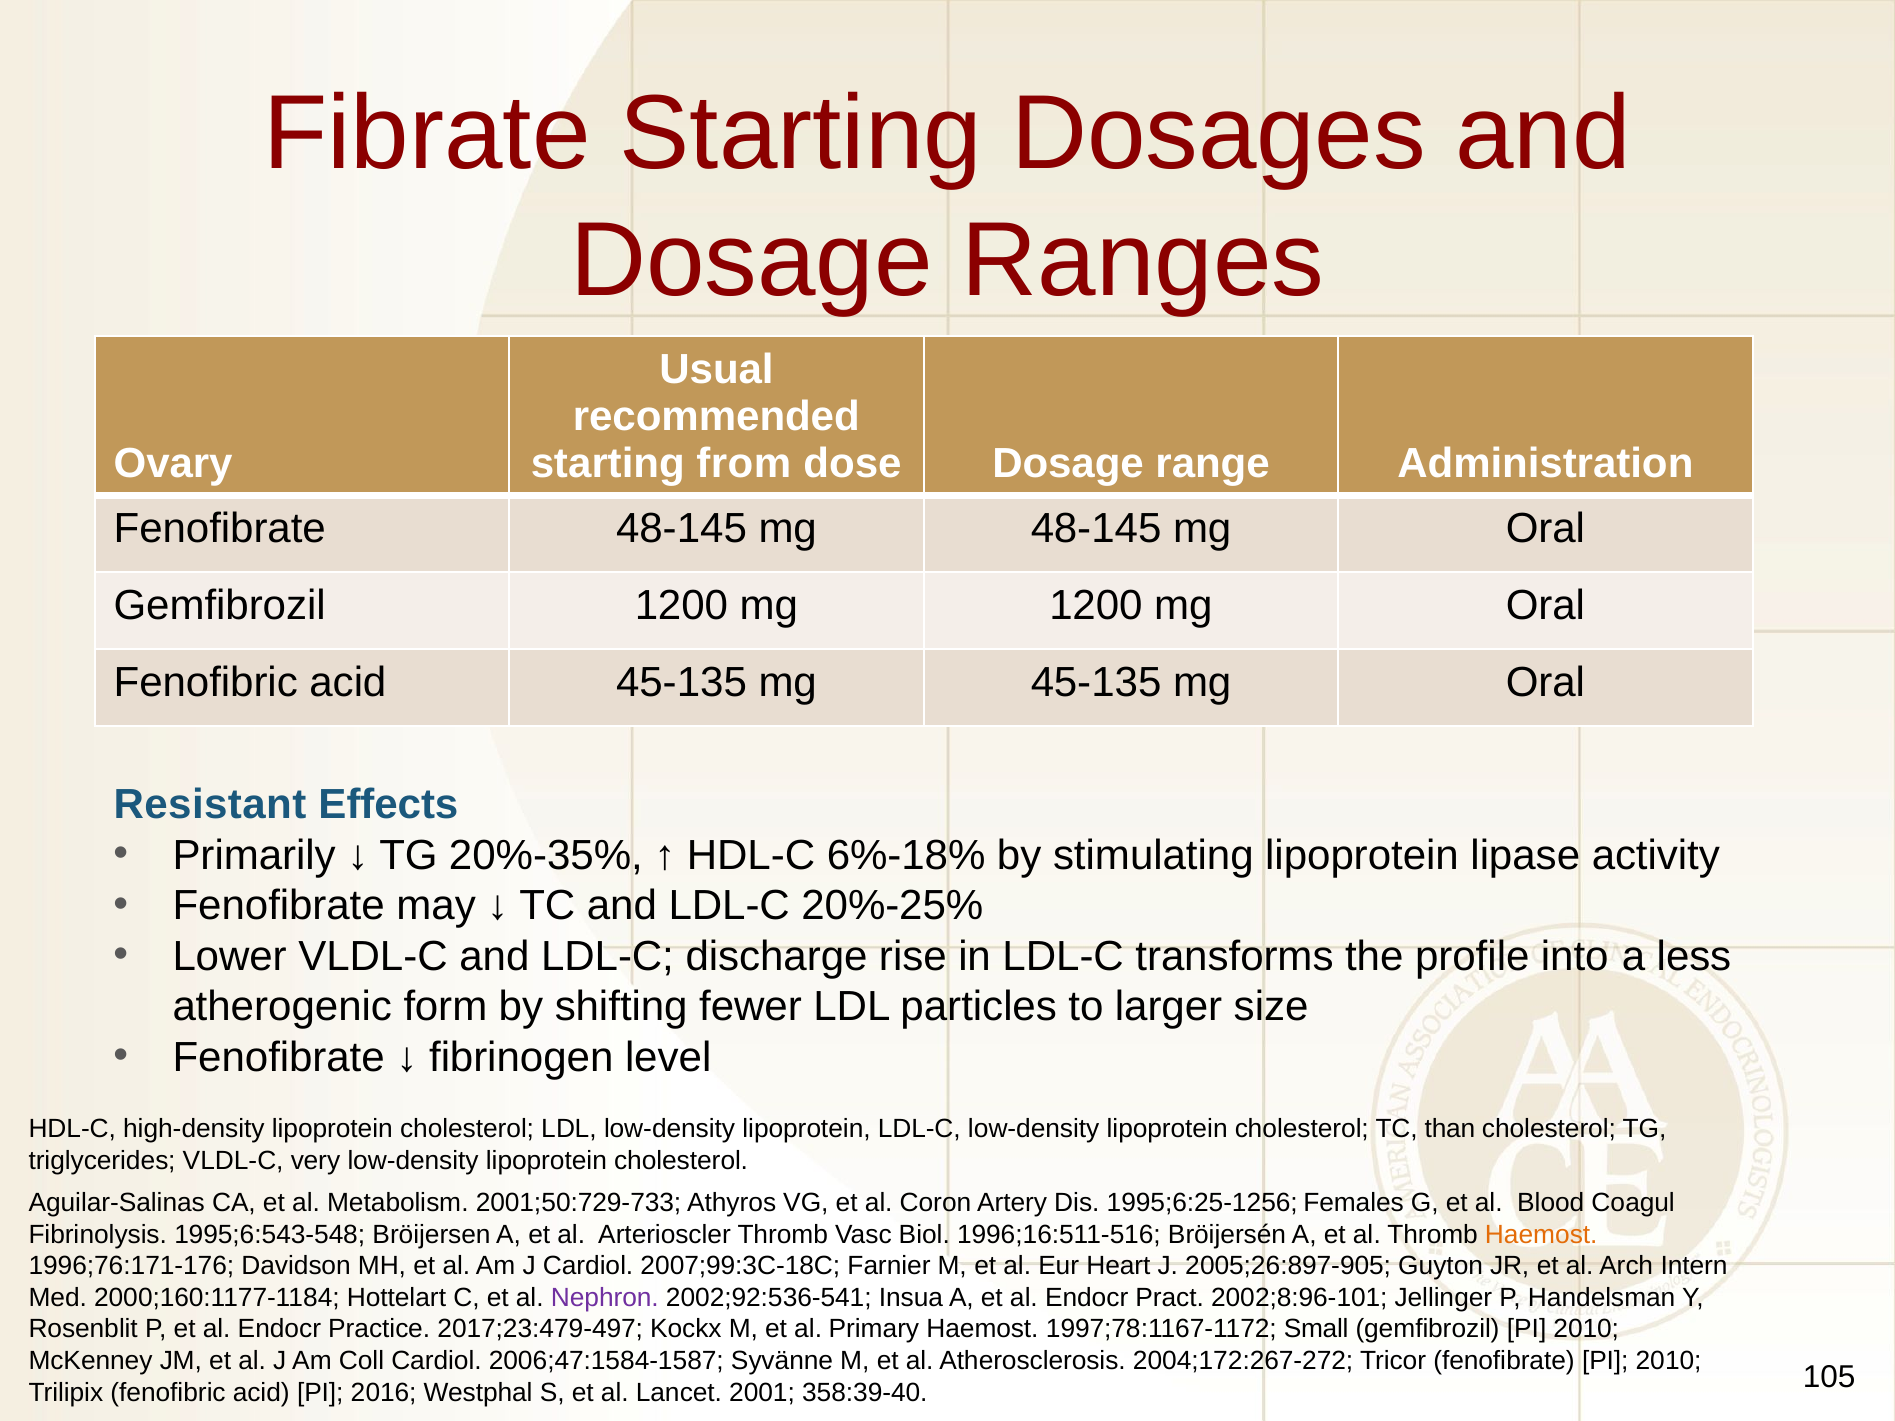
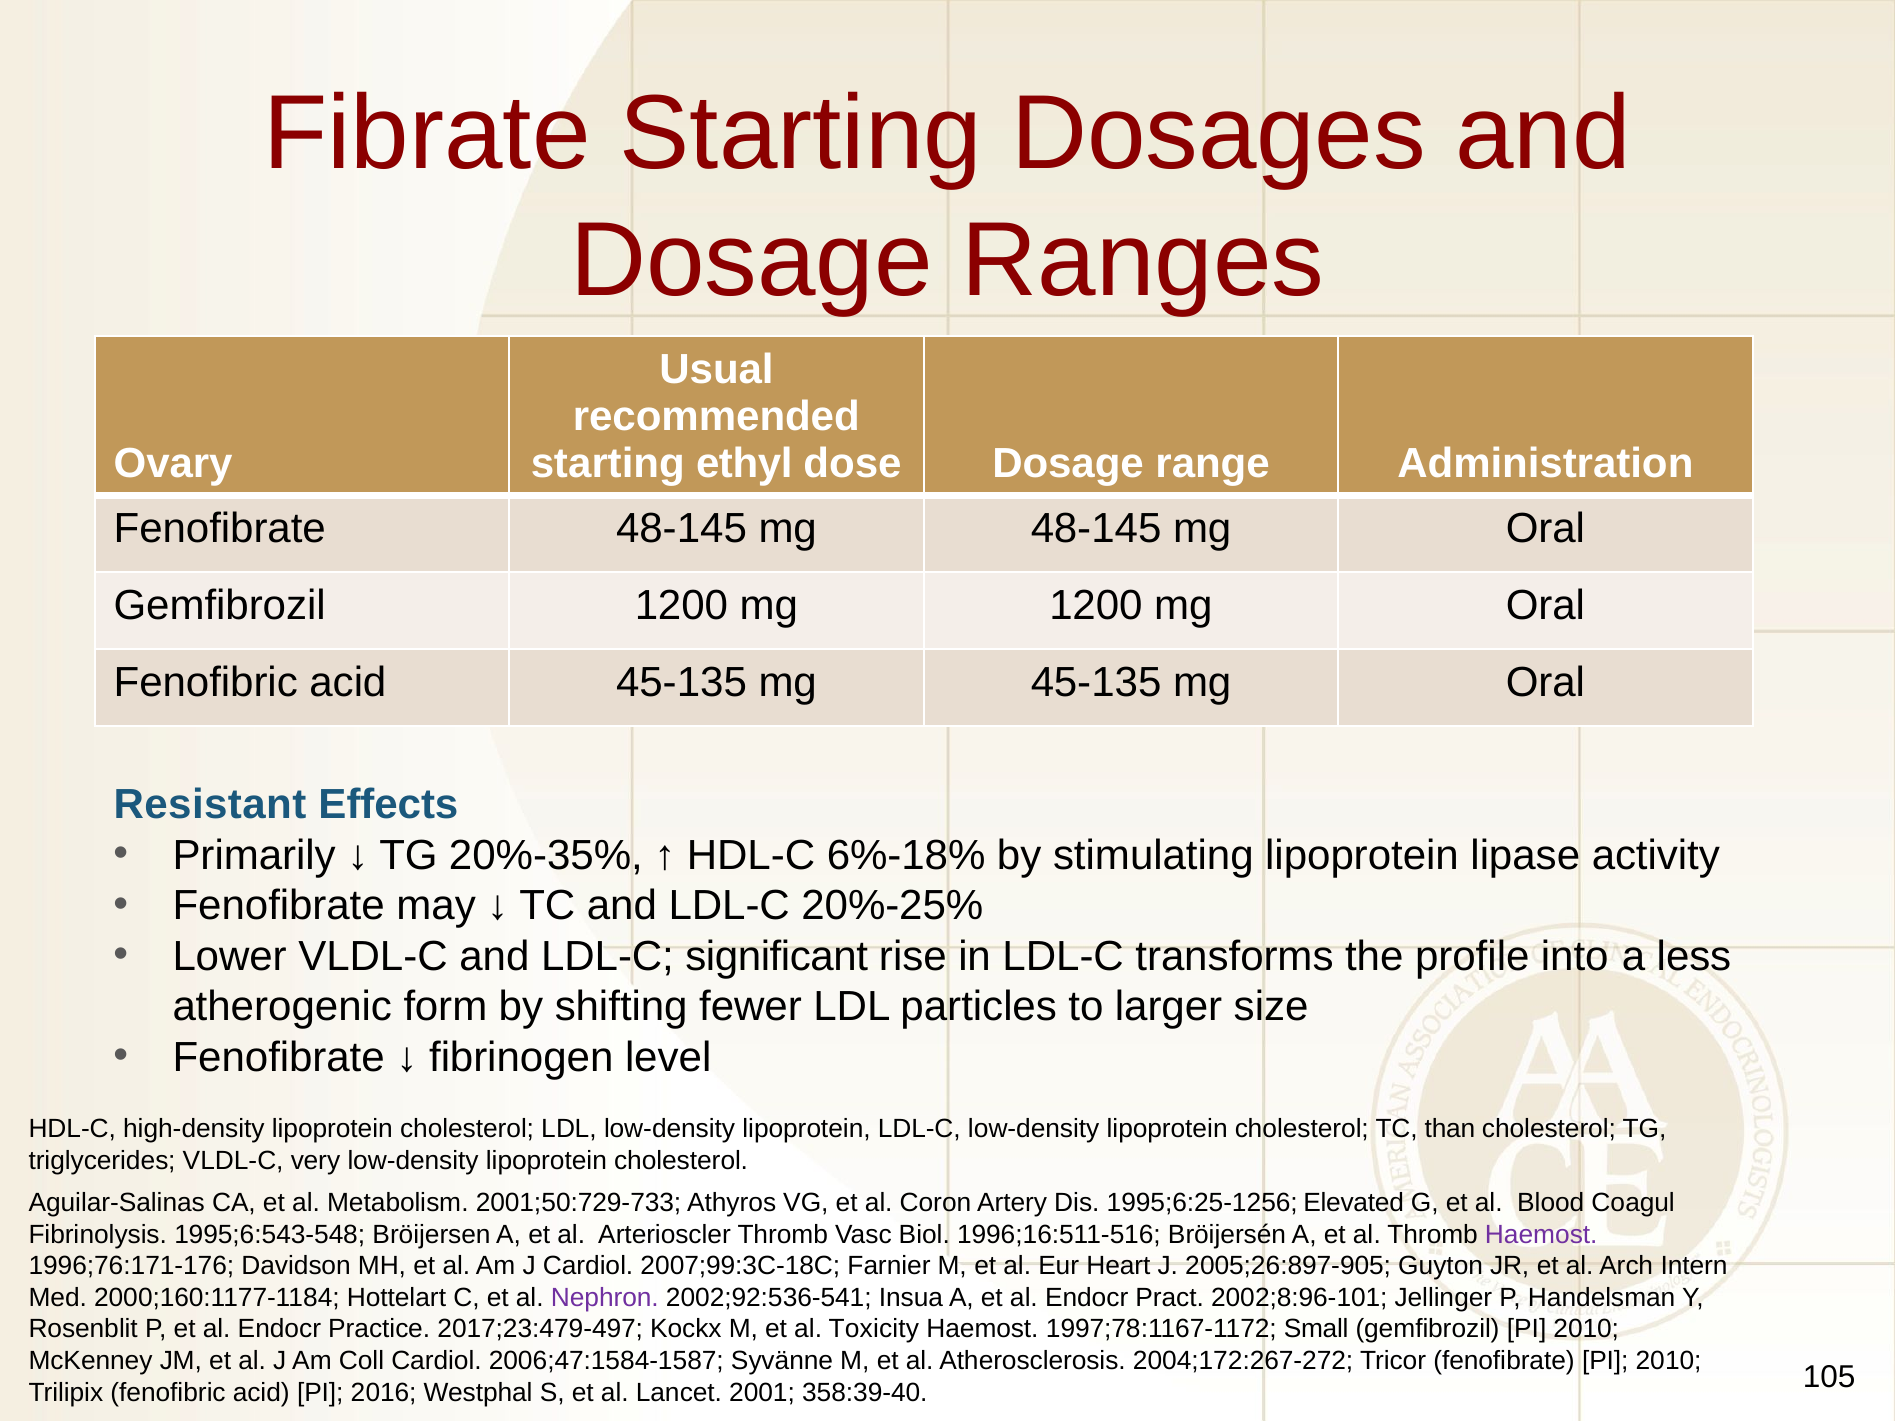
from: from -> ethyl (744, 463)
discharge: discharge -> significant (777, 956)
Females: Females -> Elevated (1354, 1203)
Haemost colour: orange -> purple (1541, 1235)
Primary: Primary -> Toxicity (874, 1329)
